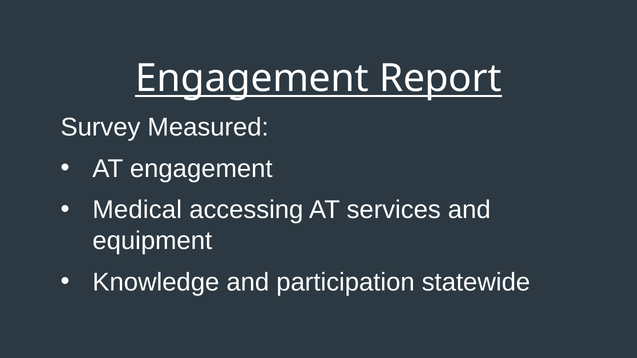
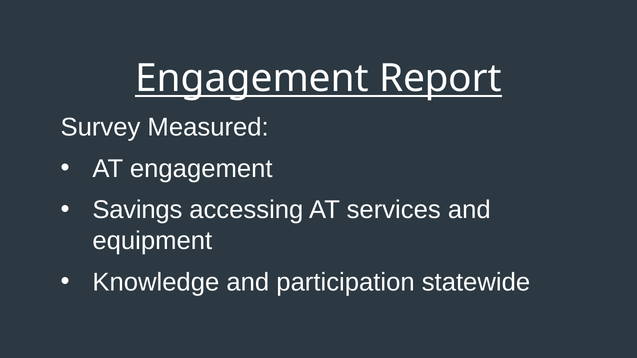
Medical: Medical -> Savings (137, 210)
